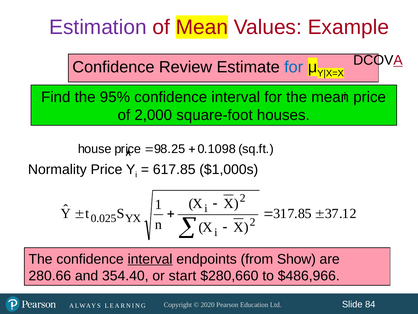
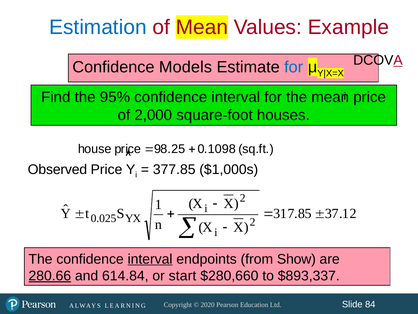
Estimation colour: purple -> blue (98, 27)
Review: Review -> Models (185, 67)
Normality: Normality -> Observed (57, 169)
617.85: 617.85 -> 377.85 (174, 169)
280.66 underline: none -> present (50, 275)
354.40: 354.40 -> 614.84 (125, 275)
$486,966: $486,966 -> $893,337 (309, 275)
